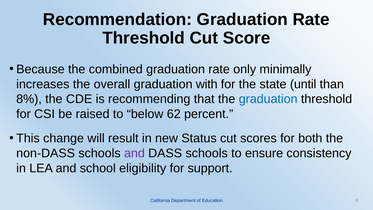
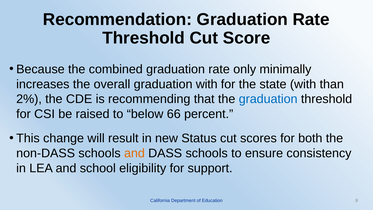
state until: until -> with (303, 84)
8%: 8% -> 2% (29, 99)
62: 62 -> 66 (174, 114)
and colour: purple -> orange (134, 153)
